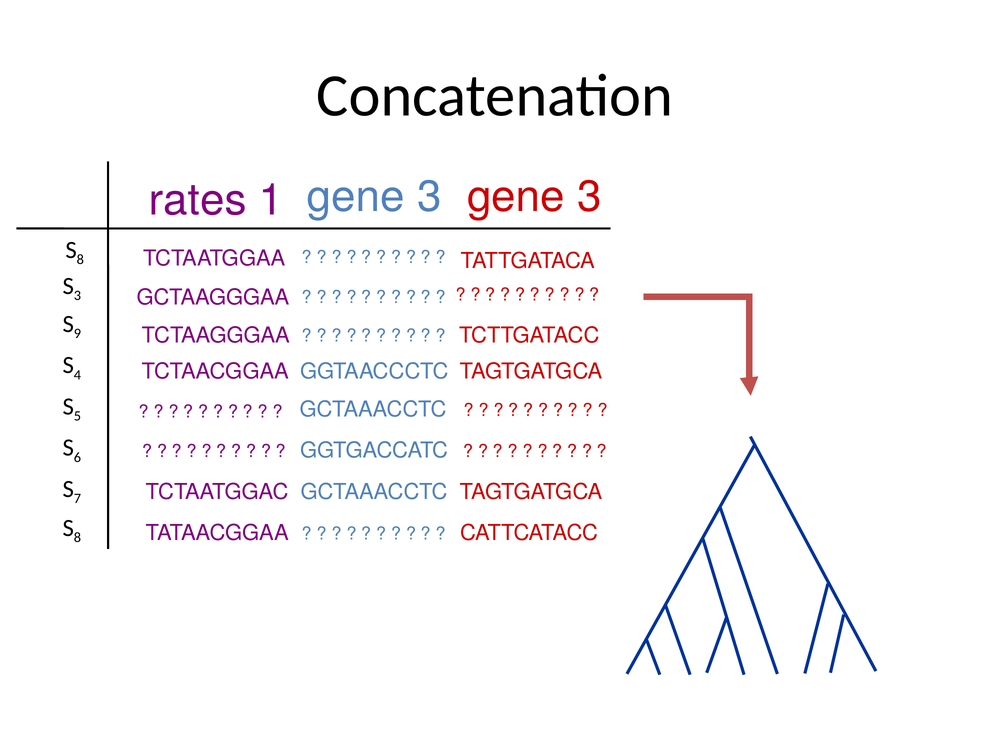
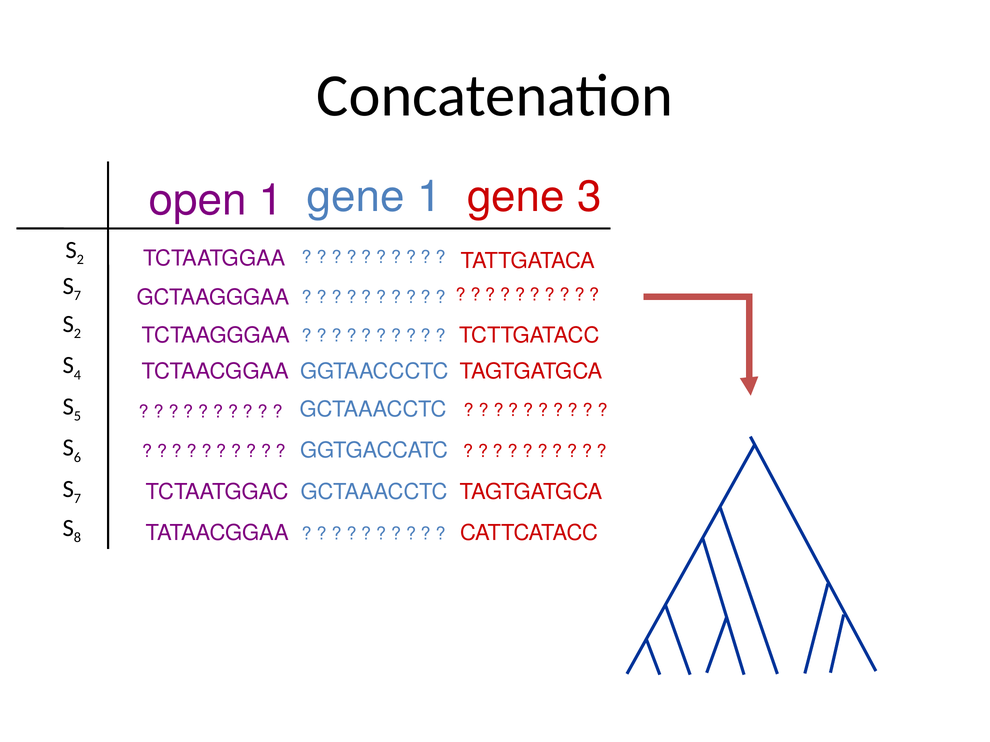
3: 3 -> 1 (429, 197)
rates: rates -> open (198, 200)
8: 8 -> 2 (80, 260)
3: 3 -> 7 (77, 296)
9: 9 -> 2 (77, 334)
